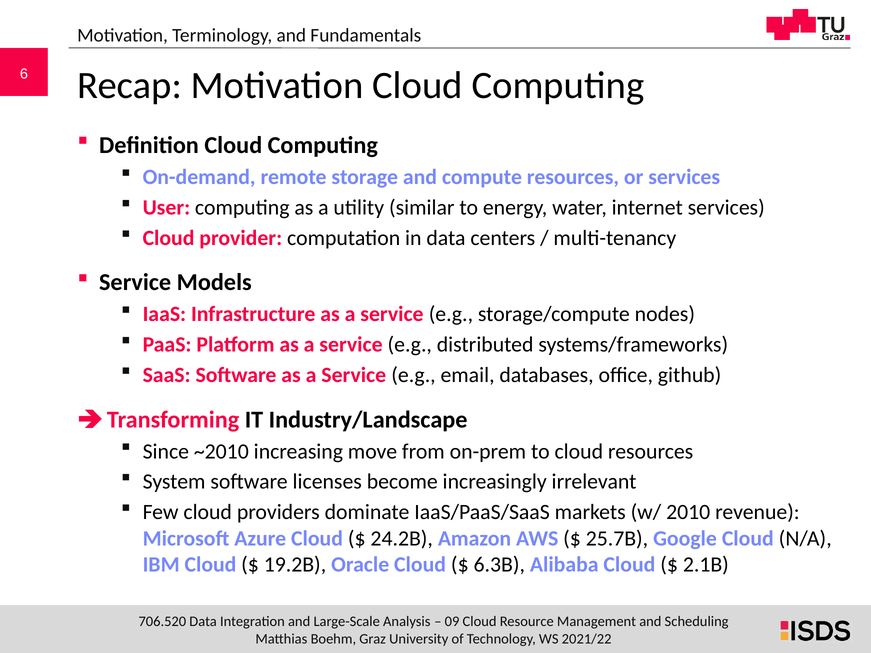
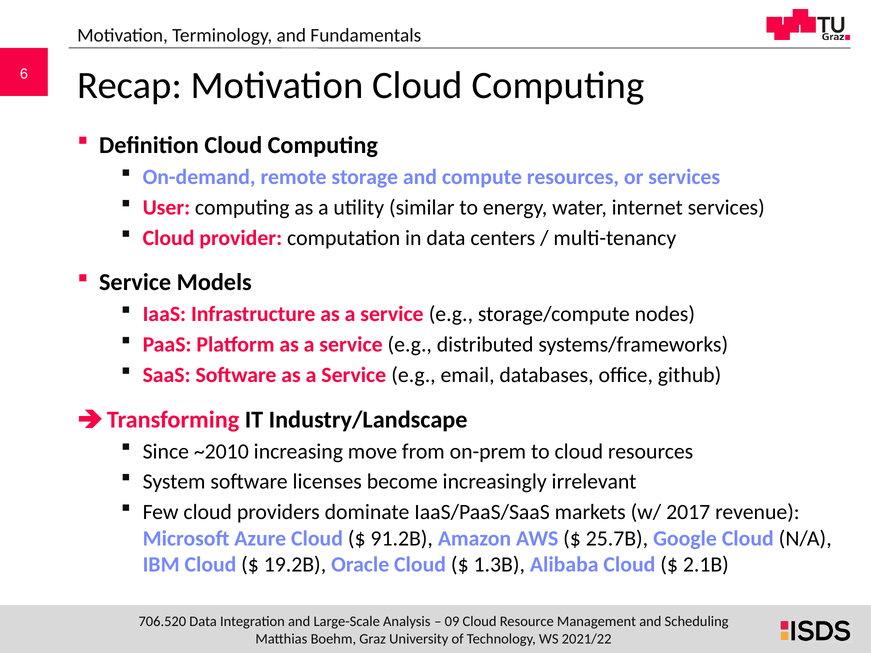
2010: 2010 -> 2017 (688, 512)
24.2B: 24.2B -> 91.2B (402, 539)
6.3B: 6.3B -> 1.3B (499, 565)
